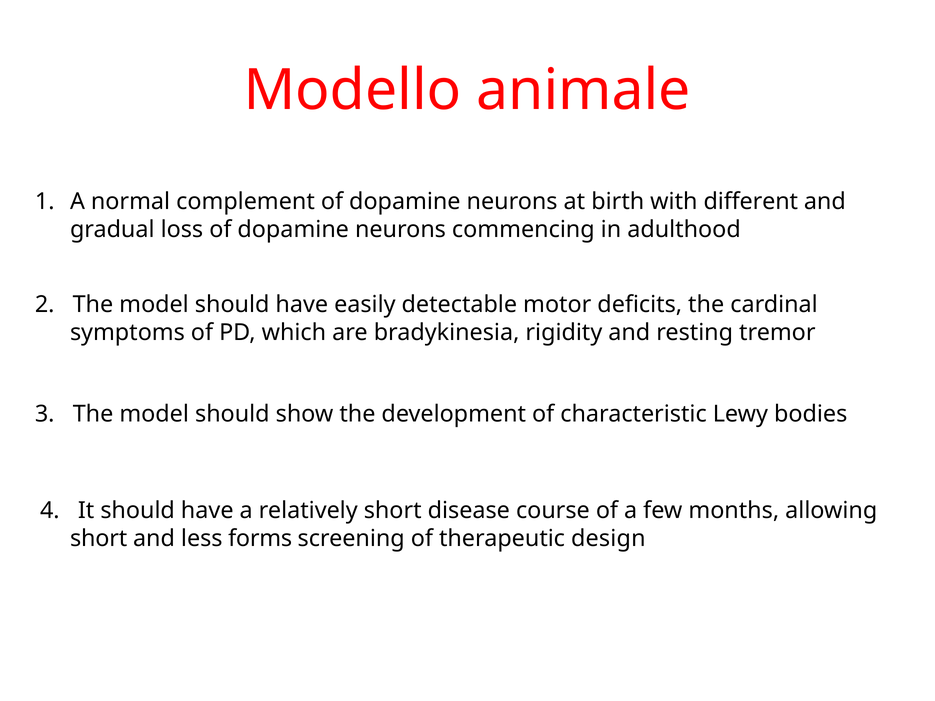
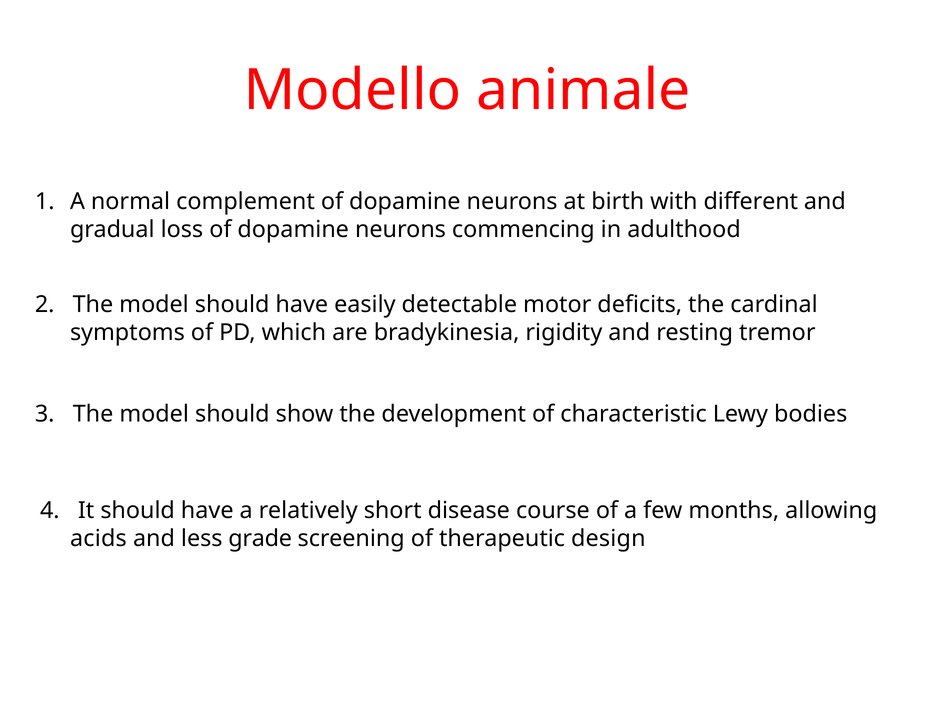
short: short -> acids (98, 539)
forms: forms -> grade (260, 539)
